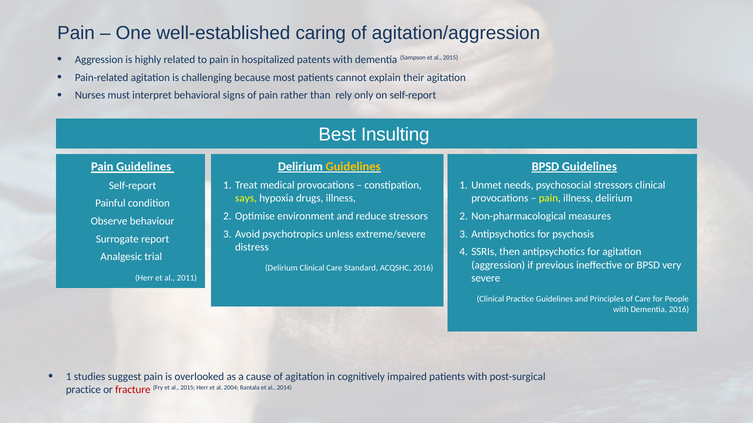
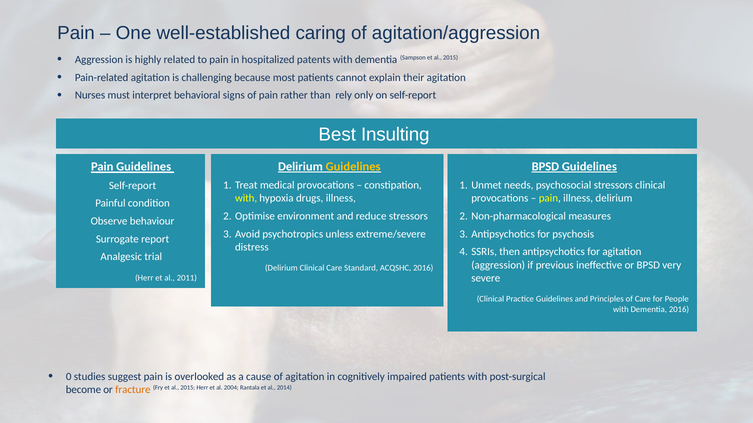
says: says -> with (246, 199)
1: 1 -> 0 (69, 377)
practice: practice -> become (83, 390)
fracture colour: red -> orange (133, 390)
